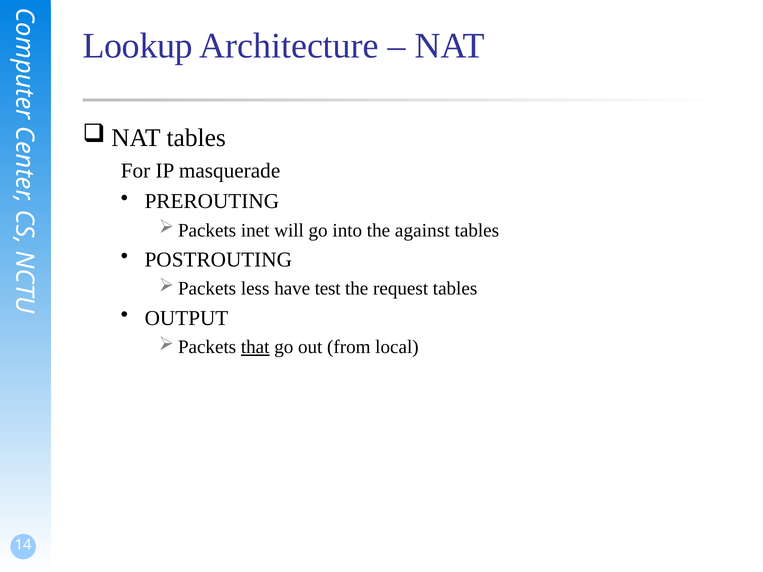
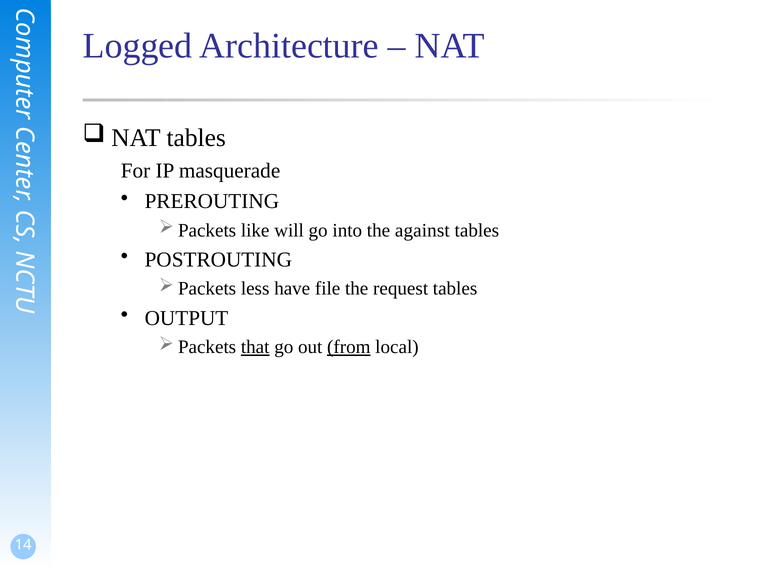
Lookup: Lookup -> Logged (138, 46)
inet: inet -> like (255, 230)
test: test -> file (328, 289)
from underline: none -> present (349, 347)
